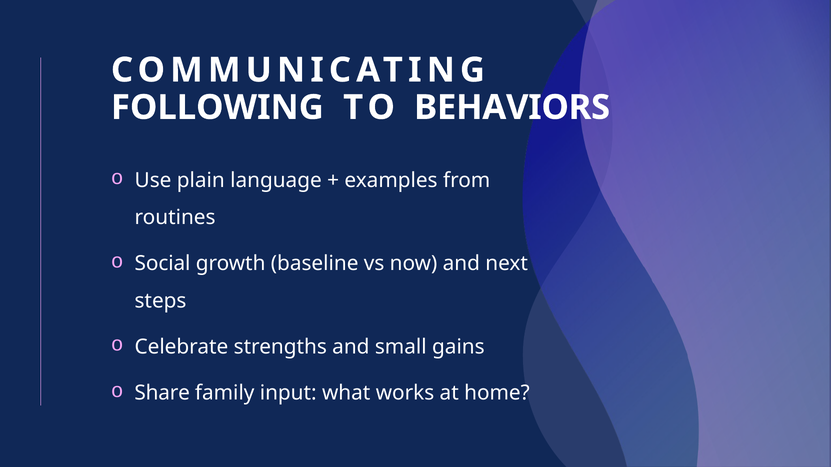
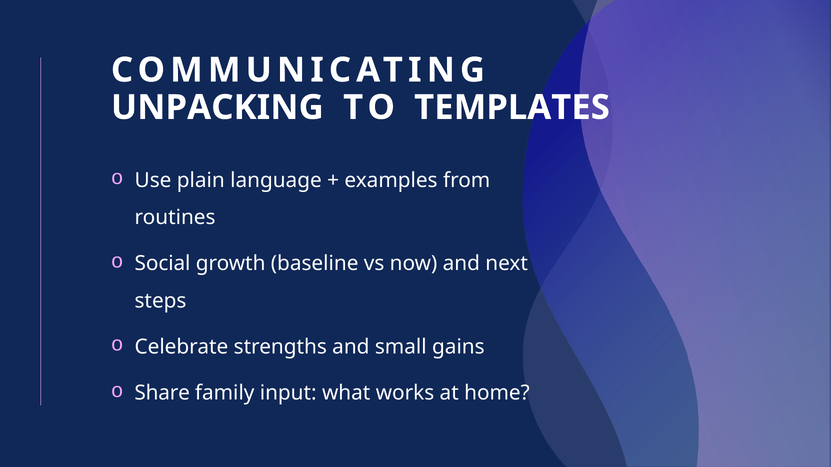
FOLLOWING: FOLLOWING -> UNPACKING (217, 108)
BEHAVIORS: BEHAVIORS -> TEMPLATES (512, 108)
